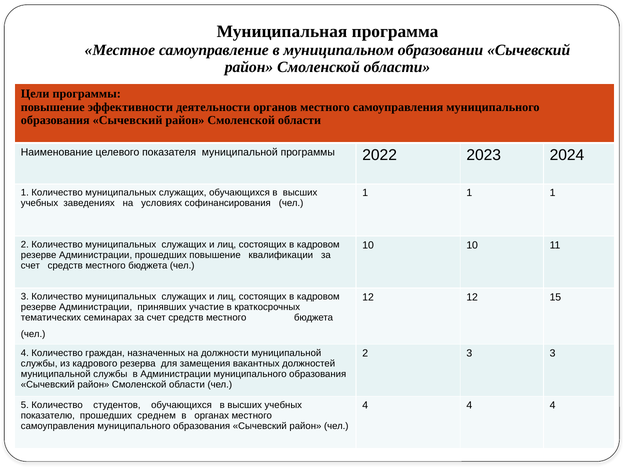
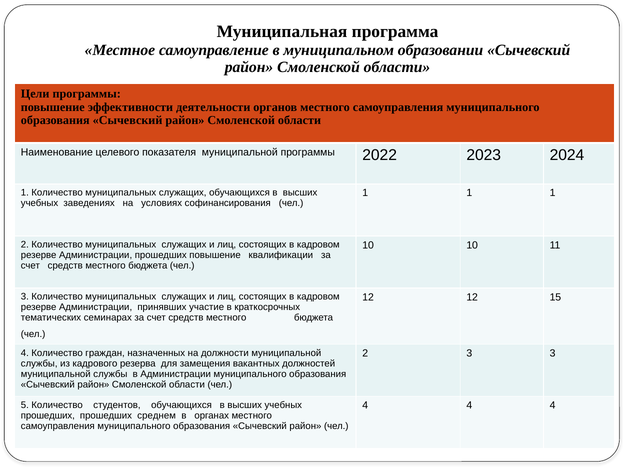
показателю: показателю -> прошедших (48, 416)
